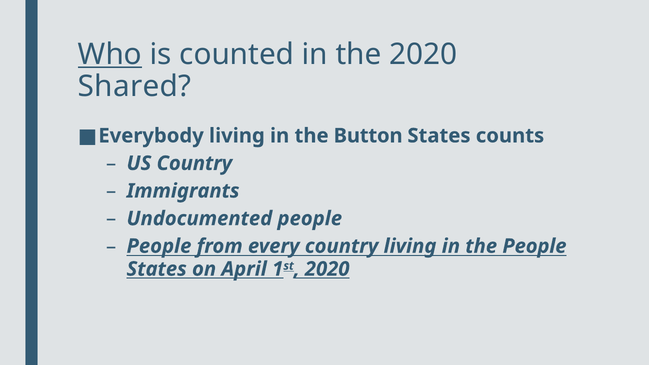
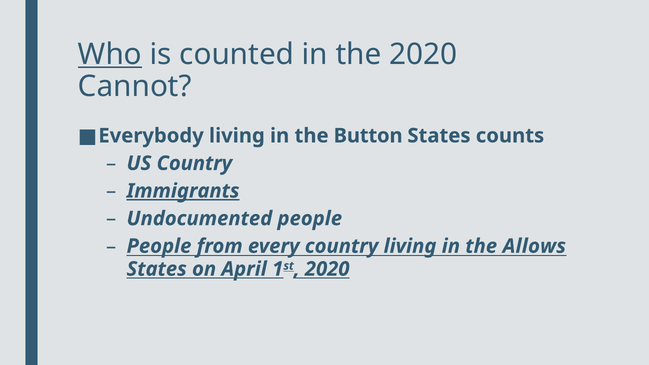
Shared: Shared -> Cannot (135, 86)
Immigrants underline: none -> present (183, 191)
the People: People -> Allows (534, 246)
